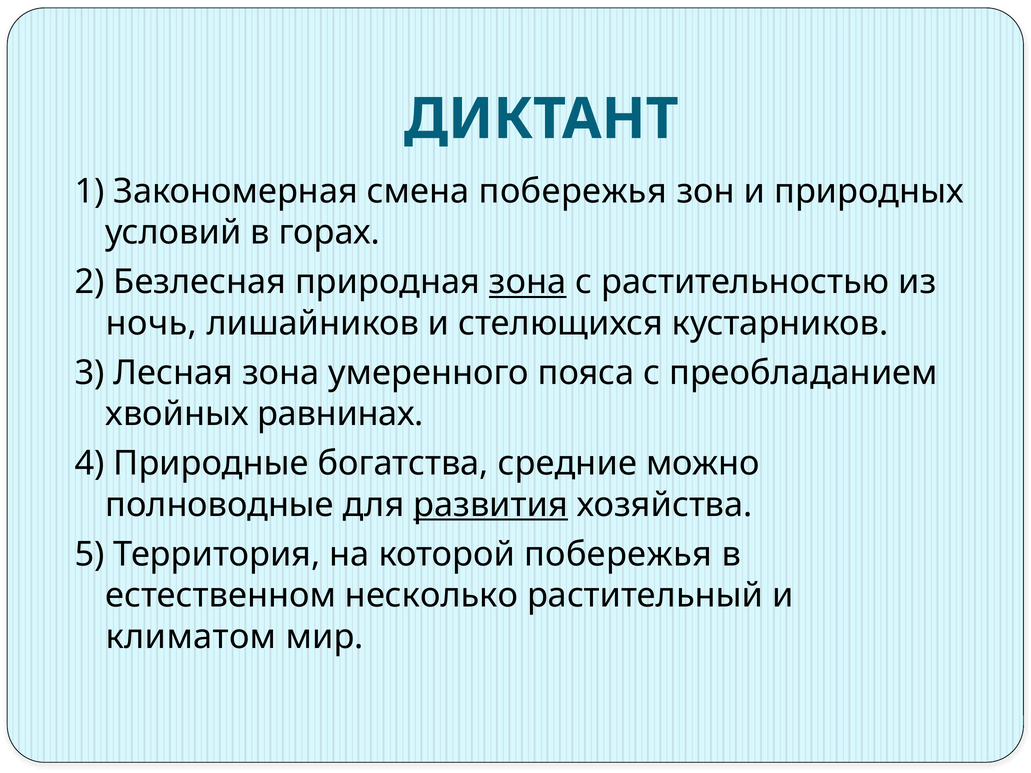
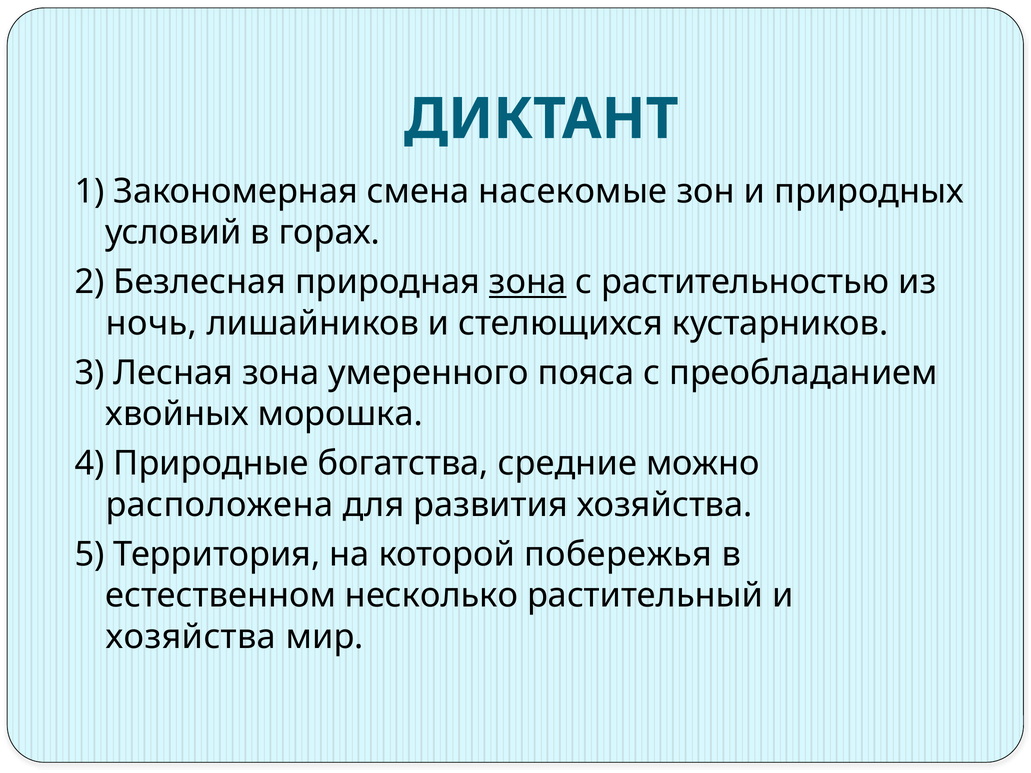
смена побережья: побережья -> насекомые (573, 191)
равнинах: равнинах -> морошка (340, 414)
полноводные: полноводные -> расположена (219, 505)
развития underline: present -> none (491, 505)
климатом: климатом -> хозяйства (191, 637)
